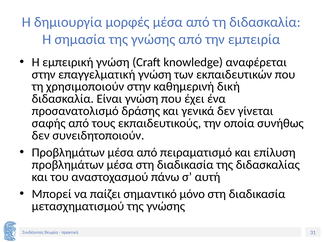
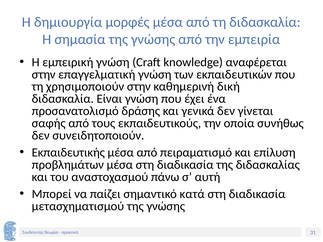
Προβλημάτων: Προβλημάτων -> Εκπαιδευτικής (68, 153)
μόνο: μόνο -> κατά (192, 194)
